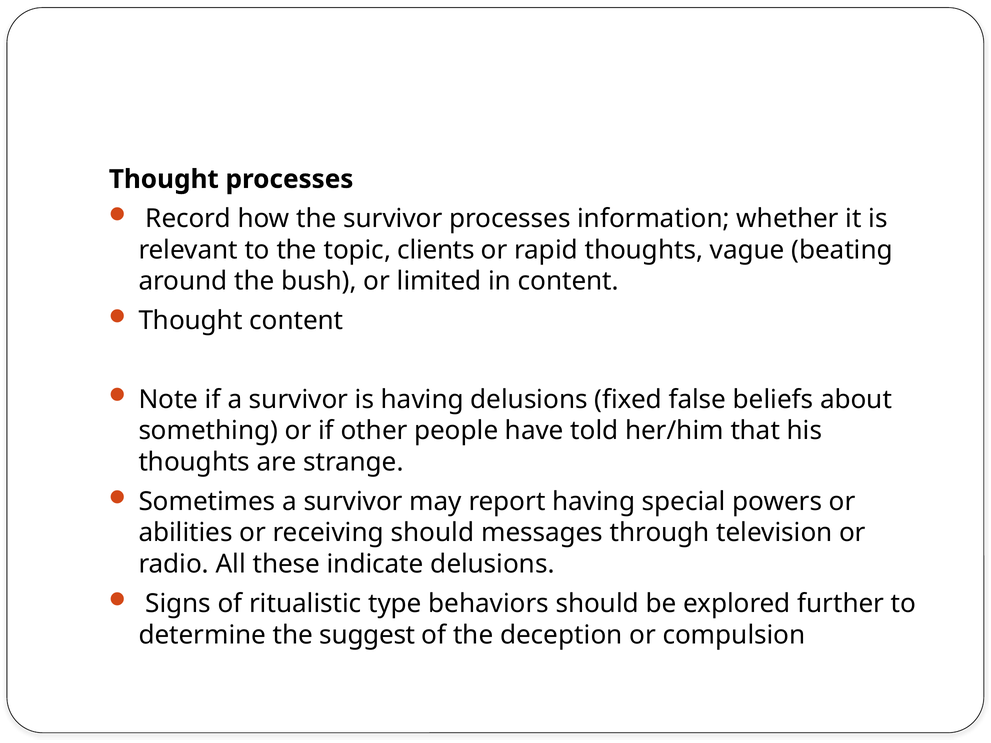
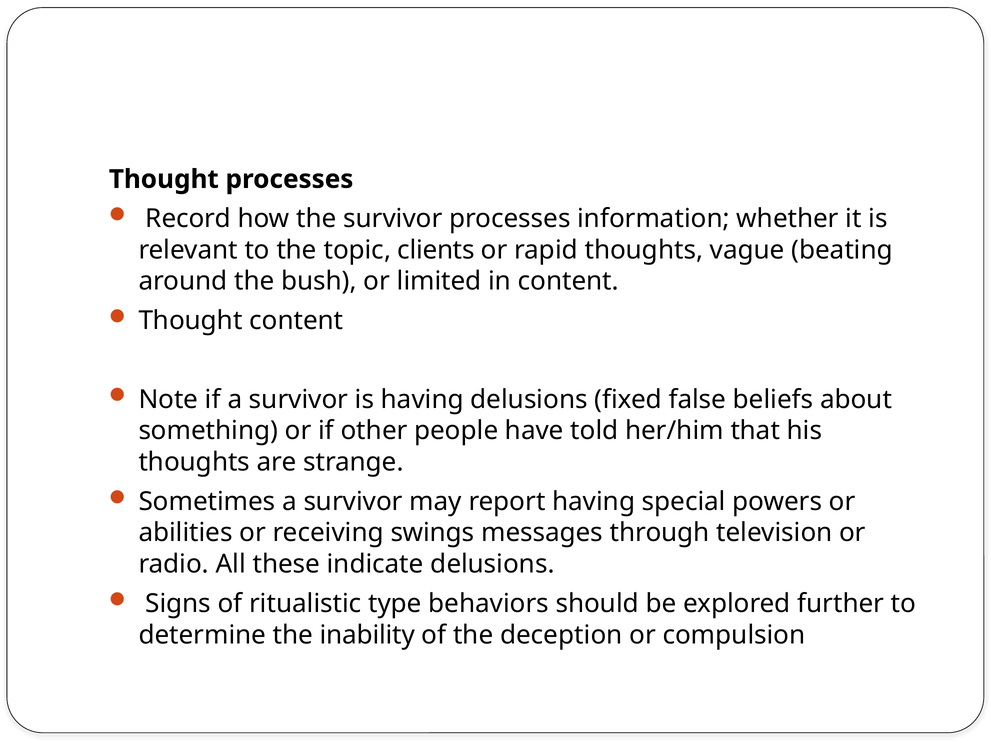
receiving should: should -> swings (433, 533)
suggest: suggest -> inability (367, 635)
